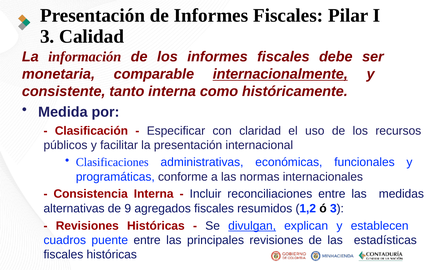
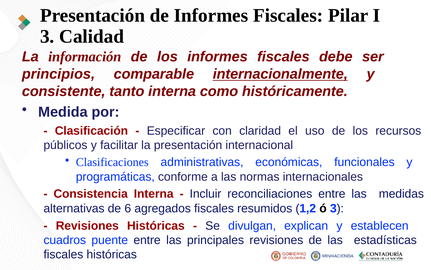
monetaria: monetaria -> principios (58, 74)
9: 9 -> 6 (128, 208)
divulgan underline: present -> none (252, 225)
